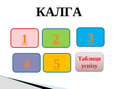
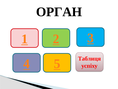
КАЛГА: КАЛГА -> ОРГАН (59, 12)
